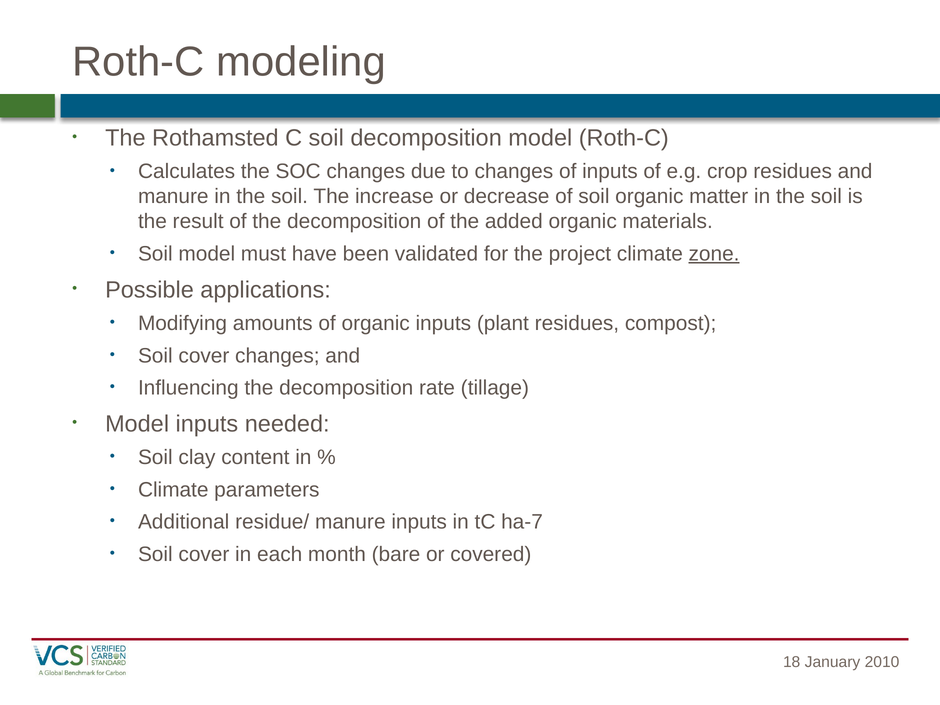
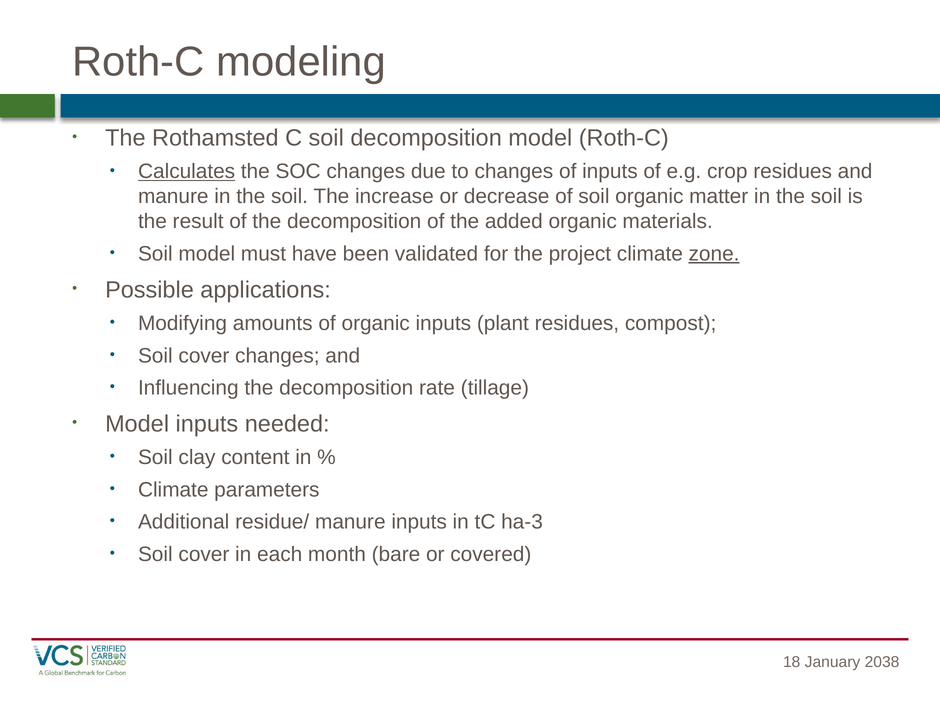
Calculates underline: none -> present (187, 171)
ha-7: ha-7 -> ha-3 (522, 522)
2010: 2010 -> 2038 (882, 662)
